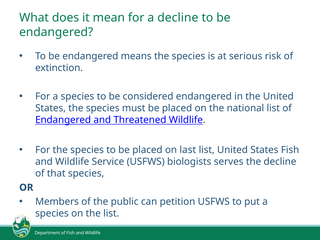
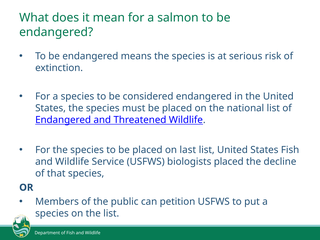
a decline: decline -> salmon (178, 18)
biologists serves: serves -> placed (229, 162)
